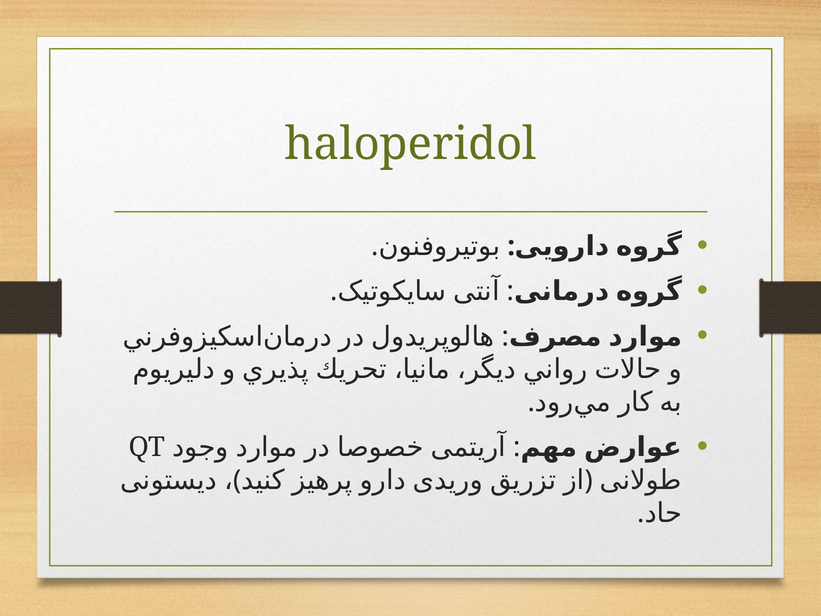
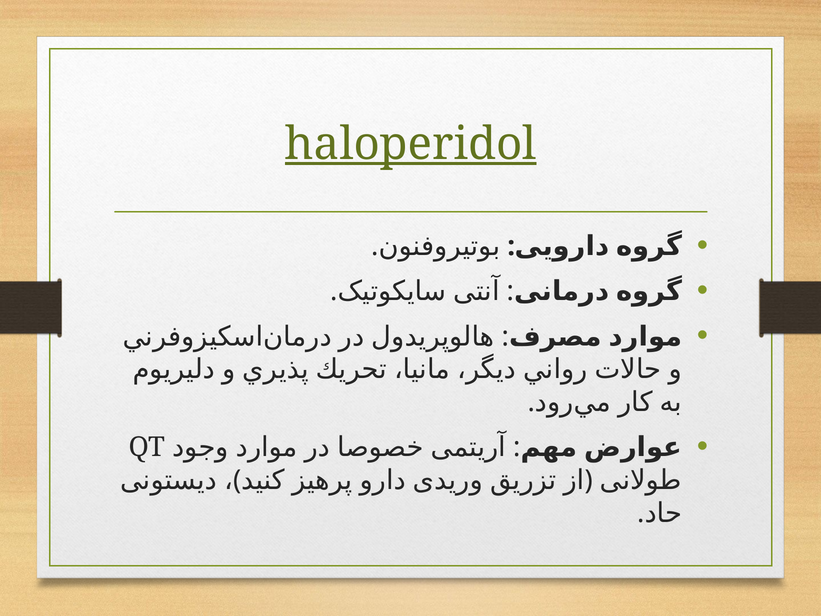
haloperidol underline: none -> present (411, 144)
